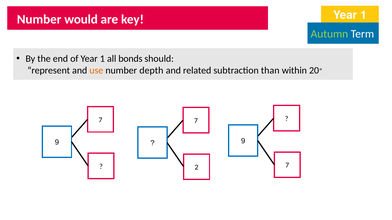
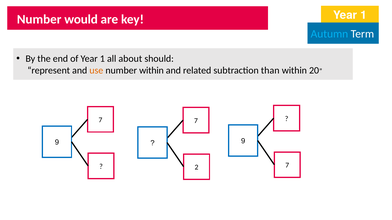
Autumn colour: light green -> light blue (329, 34)
bonds: bonds -> about (130, 59)
number depth: depth -> within (151, 71)
